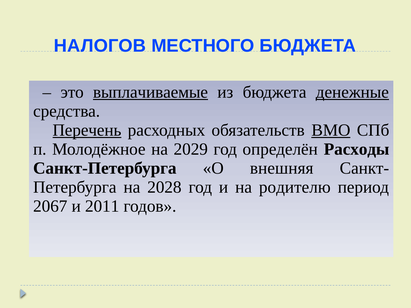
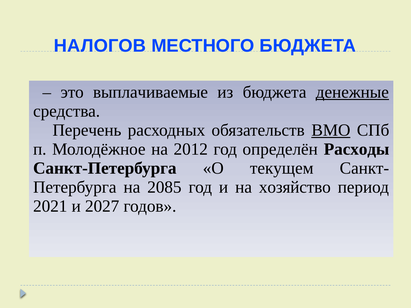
выплачиваемые underline: present -> none (151, 92)
Перечень underline: present -> none (87, 130)
2029: 2029 -> 2012 (191, 149)
внешняя: внешняя -> текущем (282, 168)
2028: 2028 -> 2085 (164, 187)
родителю: родителю -> хозяйство (295, 187)
2067: 2067 -> 2021 (50, 206)
2011: 2011 -> 2027 (102, 206)
